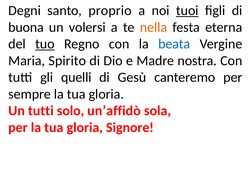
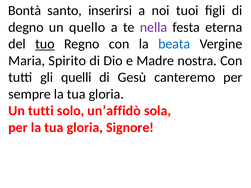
Degni: Degni -> Bontà (25, 11)
proprio: proprio -> inserirsi (110, 11)
tuoi underline: present -> none (187, 11)
buona: buona -> degno (26, 27)
volersi: volersi -> quello (87, 27)
nella colour: orange -> purple (154, 27)
